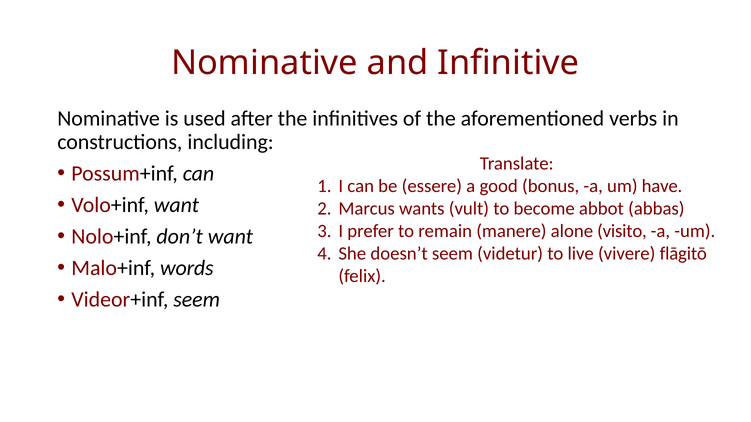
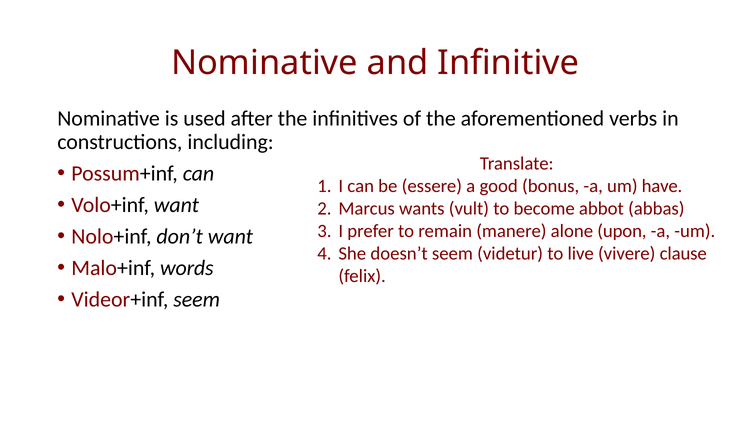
visito: visito -> upon (622, 231)
flāgitō: flāgitō -> clause (683, 254)
